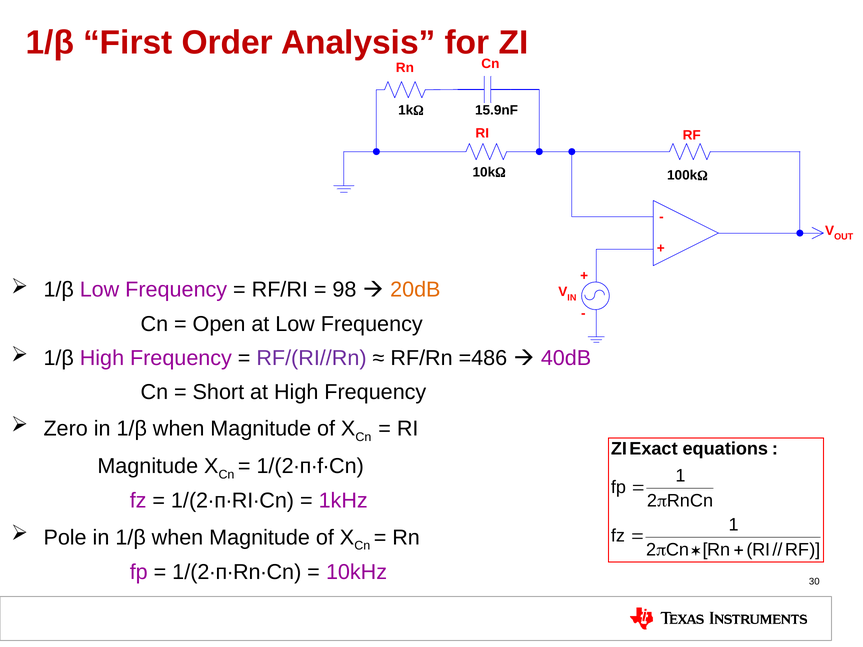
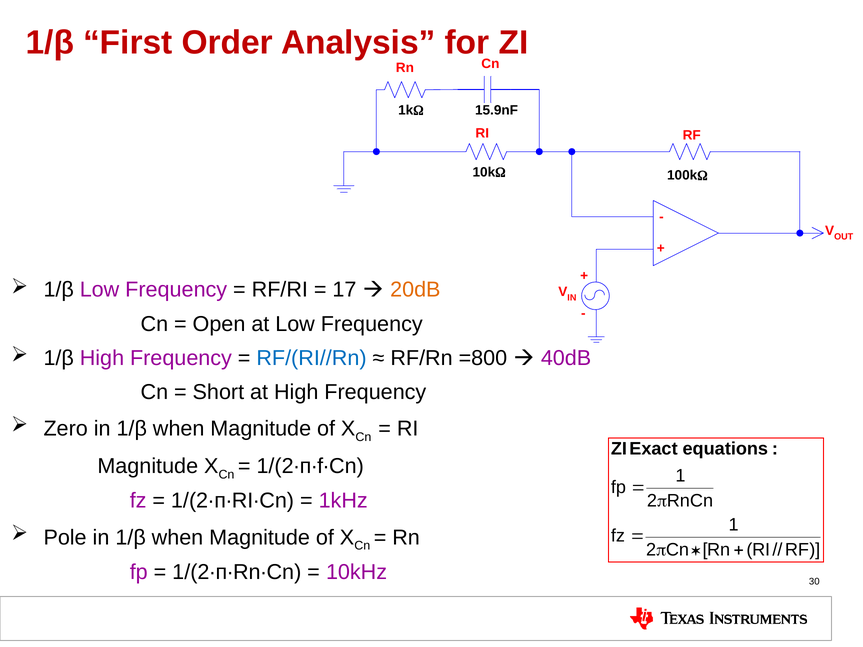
98: 98 -> 17 (344, 290)
RF/(RI//Rn colour: purple -> blue (311, 358)
=486: =486 -> =800 (483, 358)
